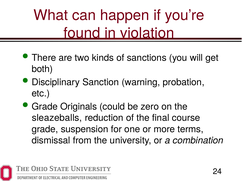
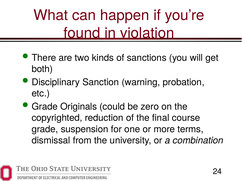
sleazeballs: sleazeballs -> copyrighted (57, 118)
